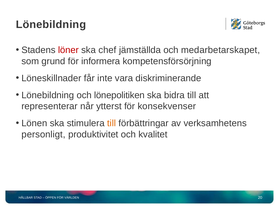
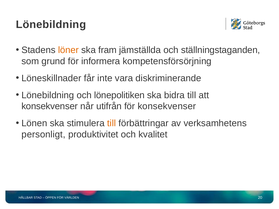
löner colour: red -> orange (68, 50)
chef: chef -> fram (107, 50)
medarbetarskapet: medarbetarskapet -> ställningstaganden (221, 50)
representerar: representerar -> konsekvenser (50, 106)
ytterst: ytterst -> utifrån (109, 106)
